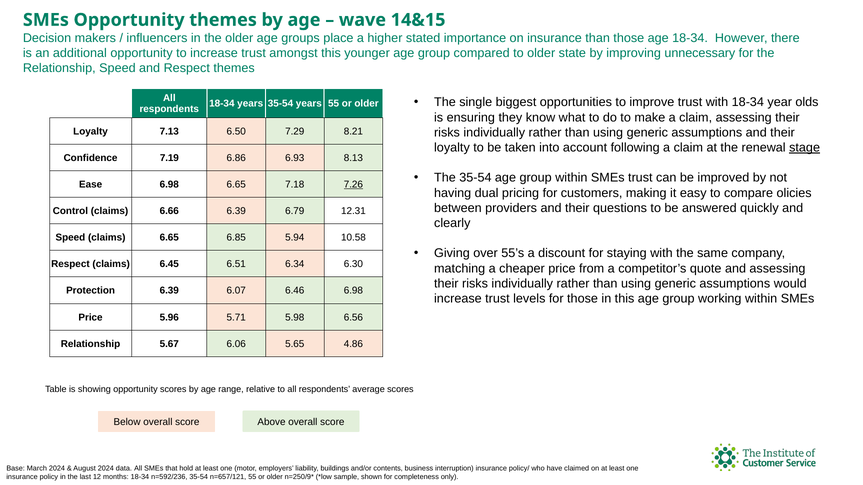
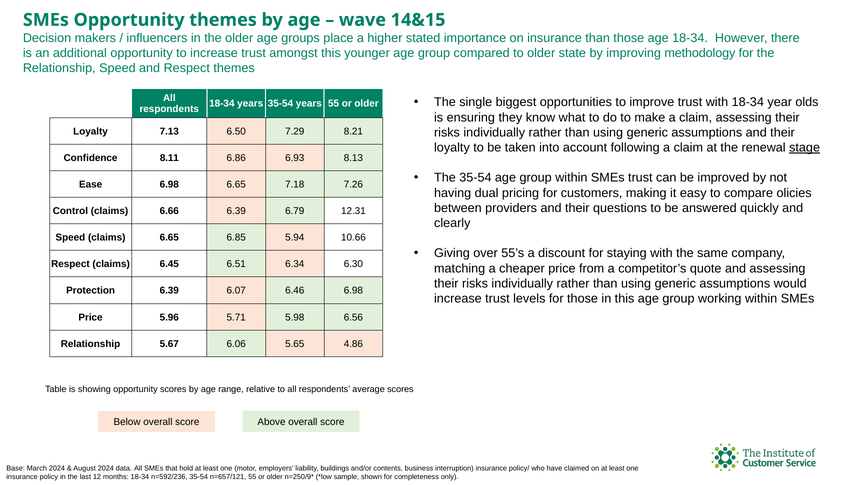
unnecessary: unnecessary -> methodology (700, 53)
7.19: 7.19 -> 8.11 (169, 158)
7.26 underline: present -> none (353, 185)
10.58: 10.58 -> 10.66 (353, 238)
